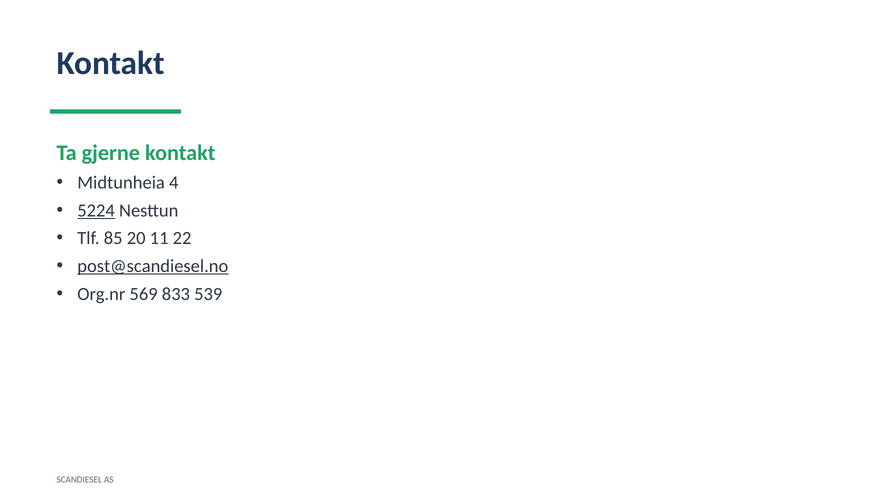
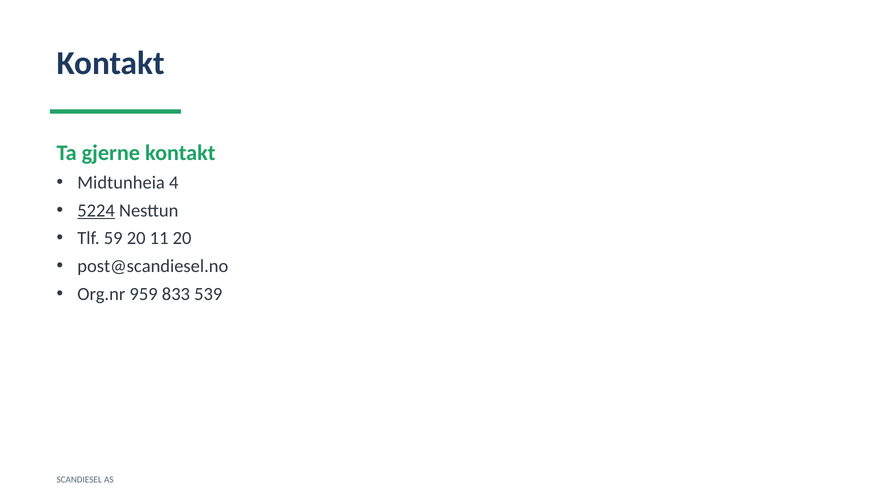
85: 85 -> 59 (113, 238)
11 22: 22 -> 20 (182, 238)
post@scandiesel.no underline: present -> none (153, 266)
569: 569 -> 959 (144, 294)
